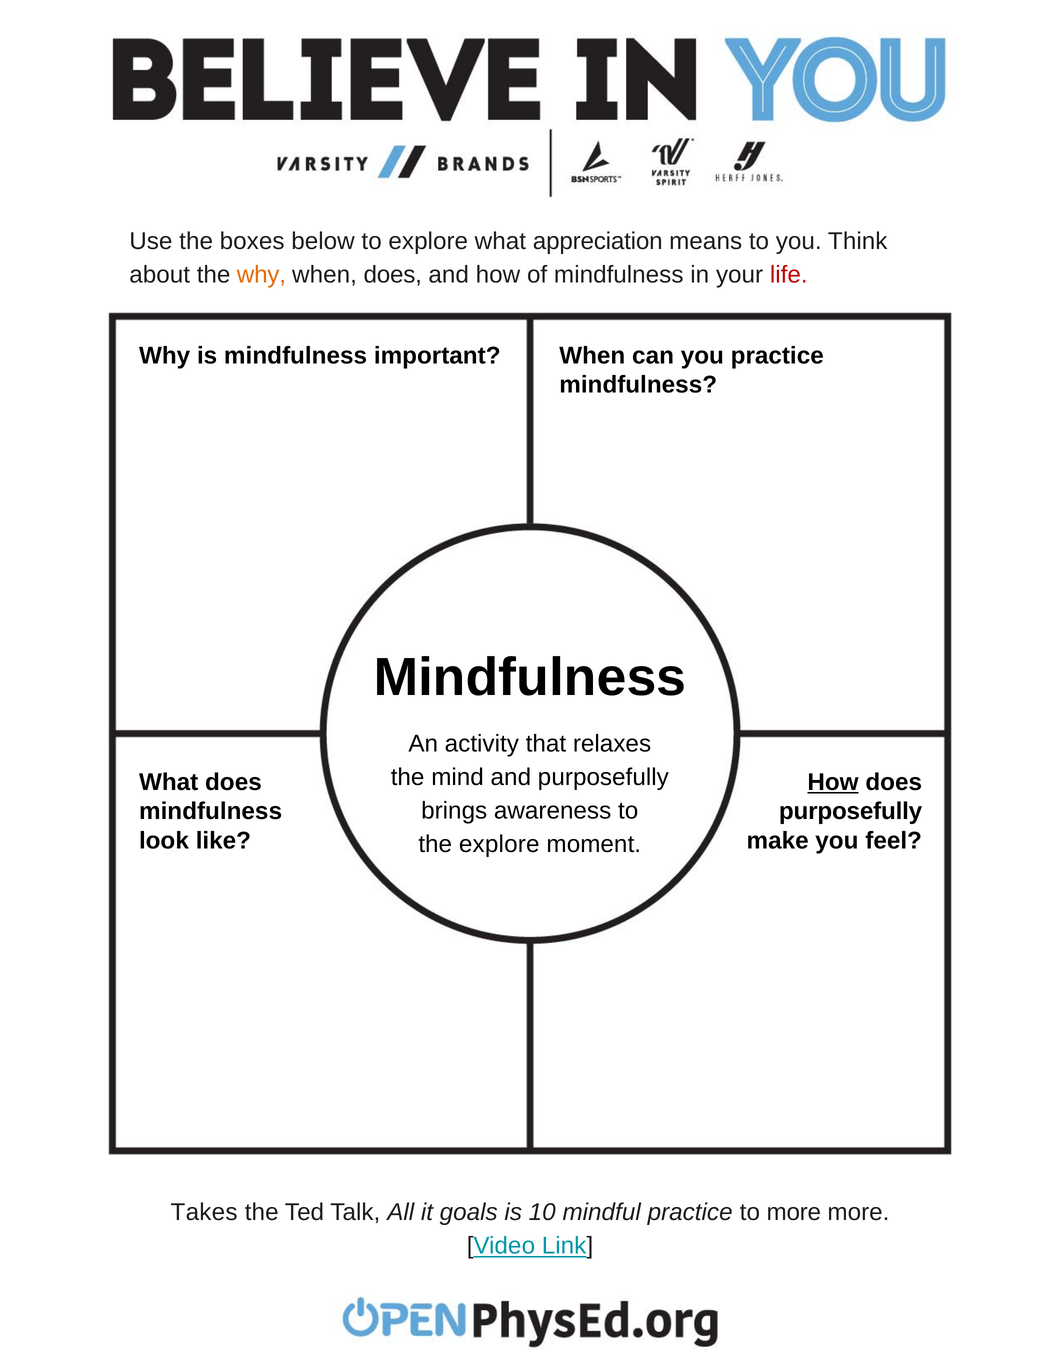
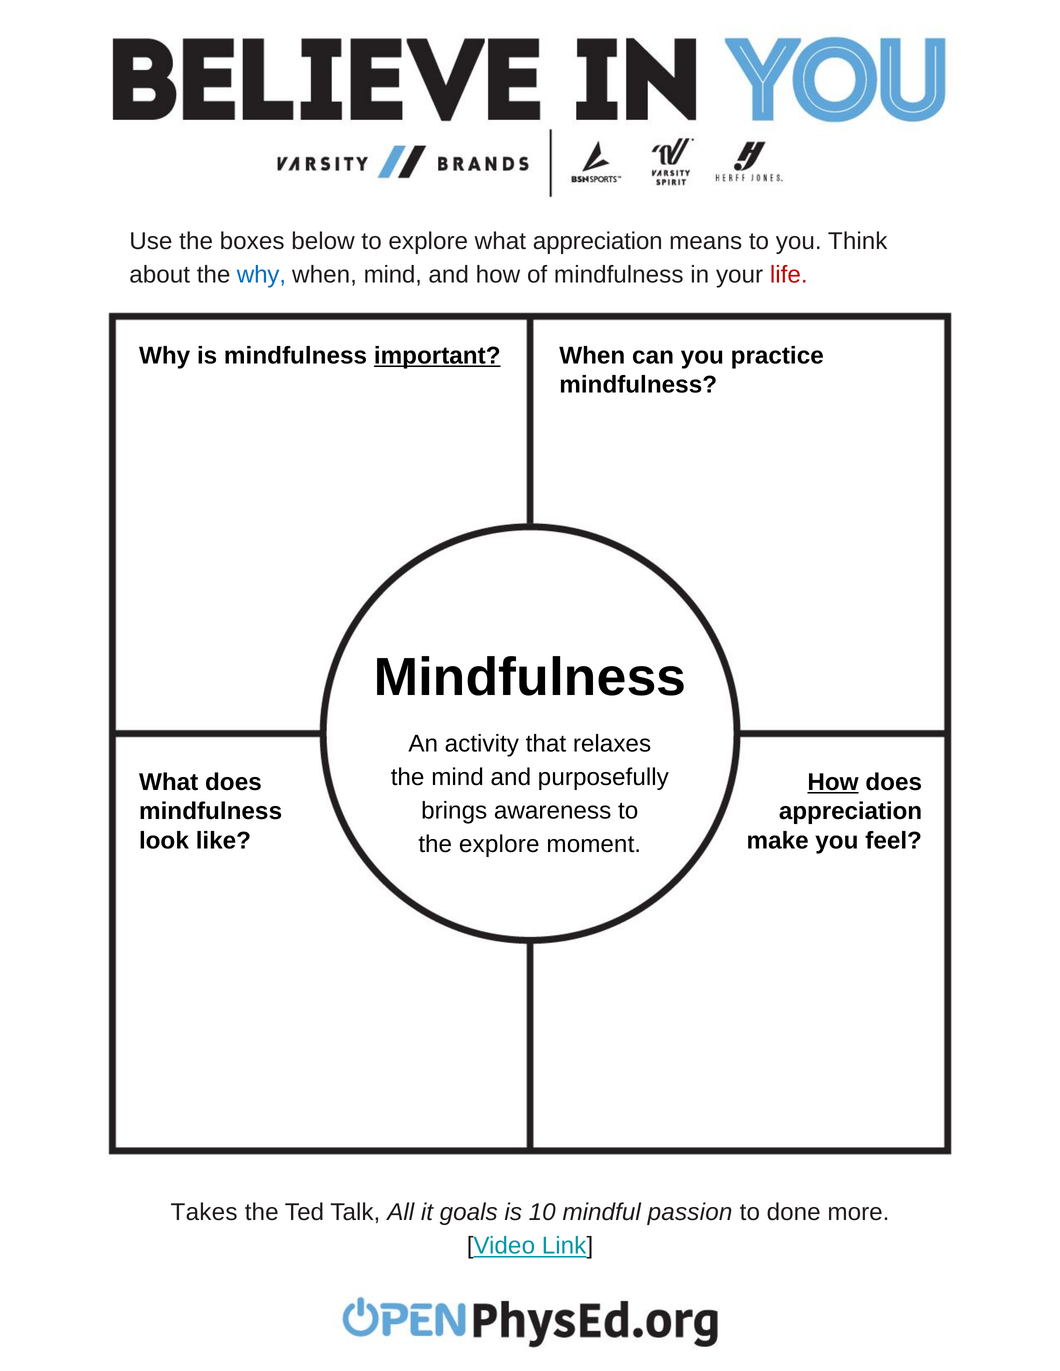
why colour: orange -> blue (261, 275)
when does: does -> mind (393, 275)
important underline: none -> present (437, 356)
purposefully: purposefully -> appreciation (851, 812)
mindful practice: practice -> passion (690, 1213)
to more: more -> done (794, 1213)
